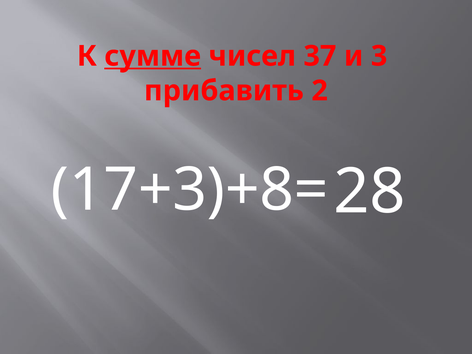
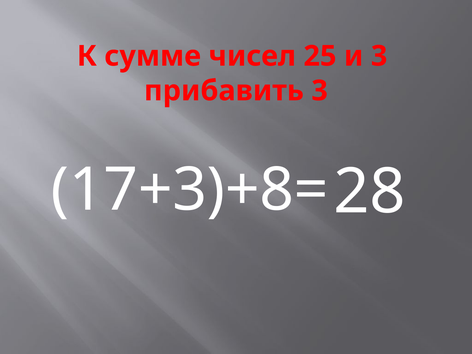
сумме underline: present -> none (153, 56)
37: 37 -> 25 (320, 56)
прибавить 2: 2 -> 3 (320, 91)
